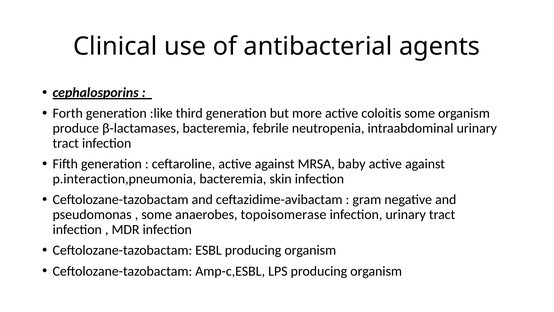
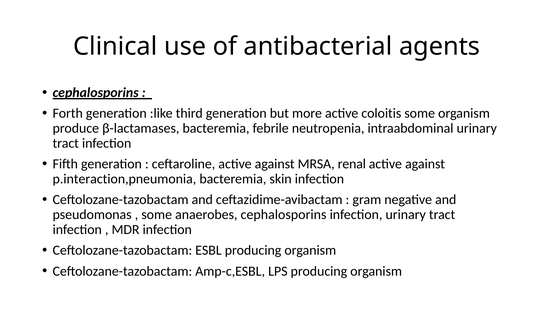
baby: baby -> renal (352, 164)
anaerobes topoisomerase: topoisomerase -> cephalosporins (284, 214)
